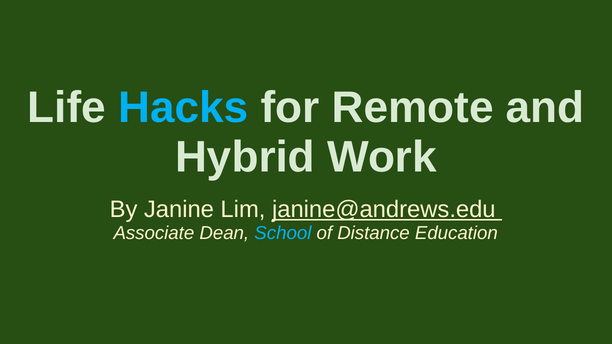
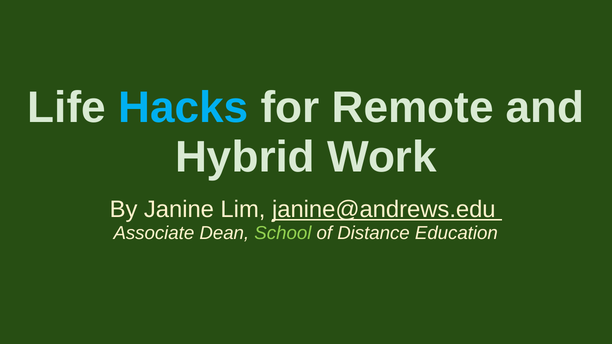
School colour: light blue -> light green (283, 233)
